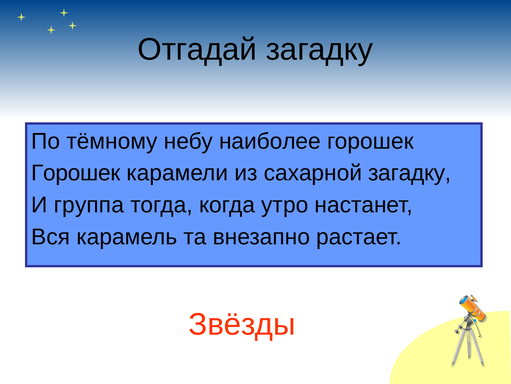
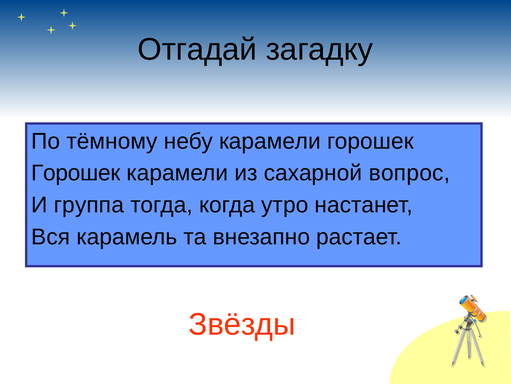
небу наиболее: наиболее -> карамели (270, 141)
сахарной загадку: загадку -> вопрос (409, 173)
